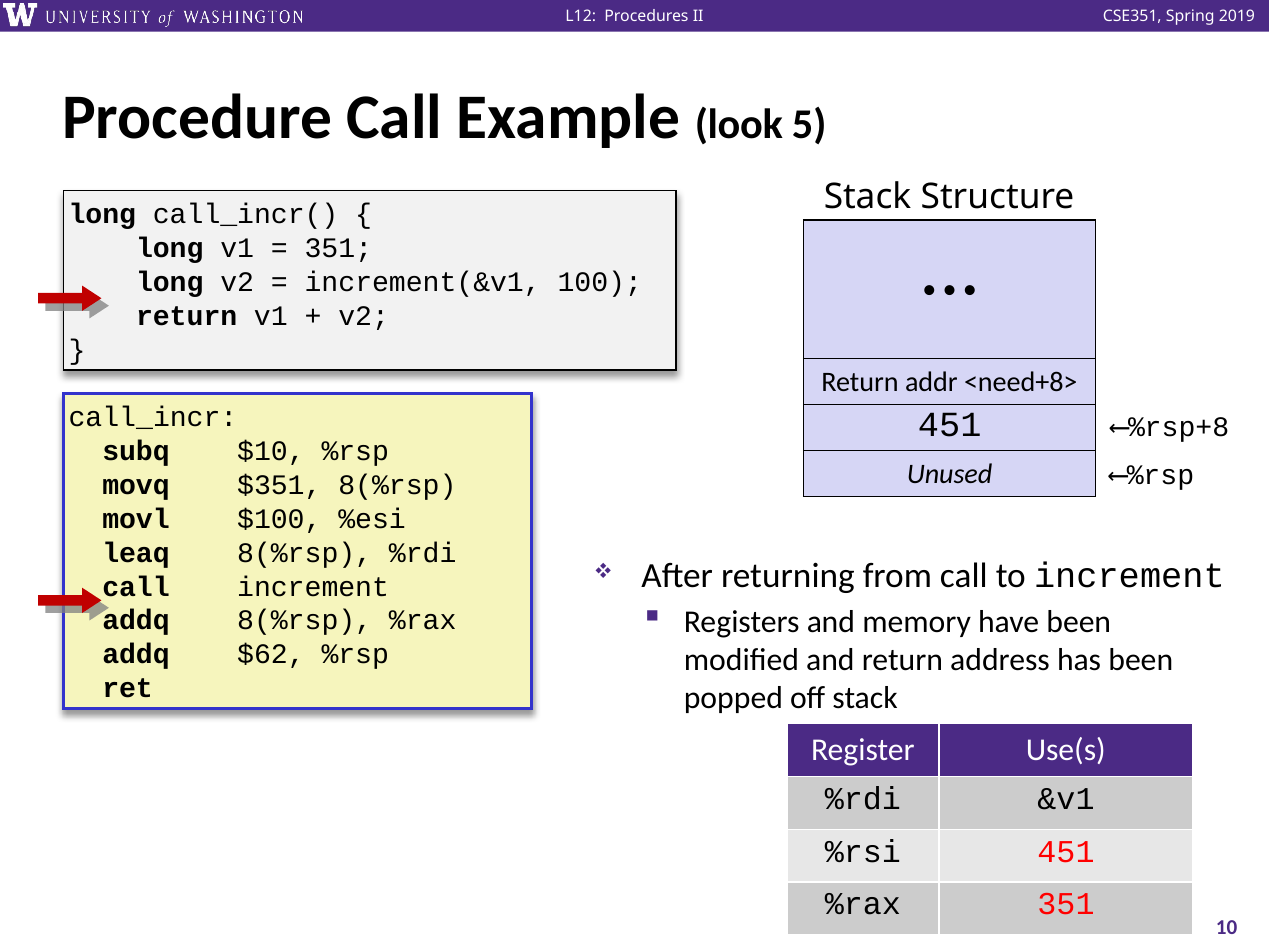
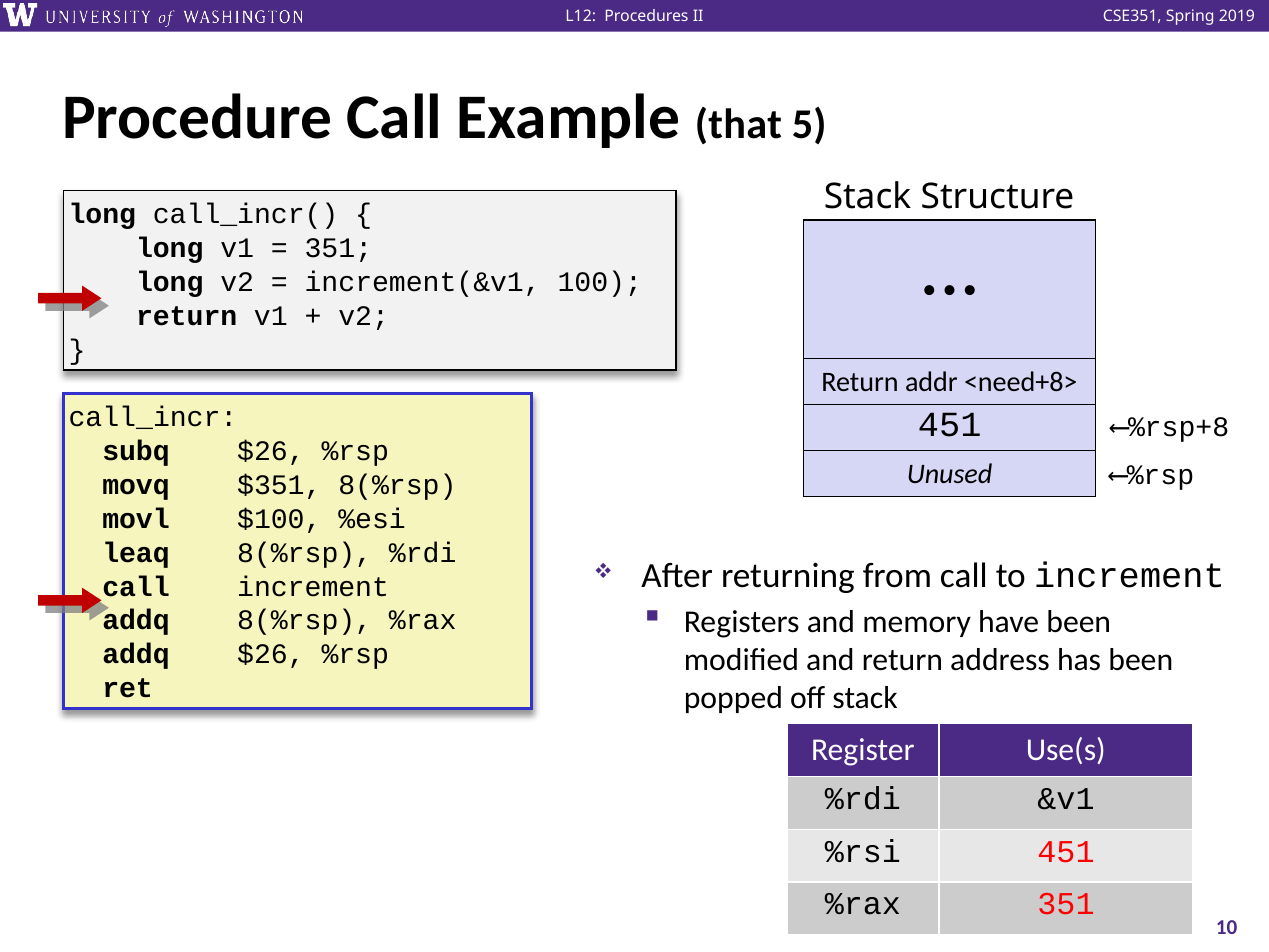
look: look -> that (738, 125)
subq $10: $10 -> $26 (271, 451)
addq $62: $62 -> $26 (271, 654)
